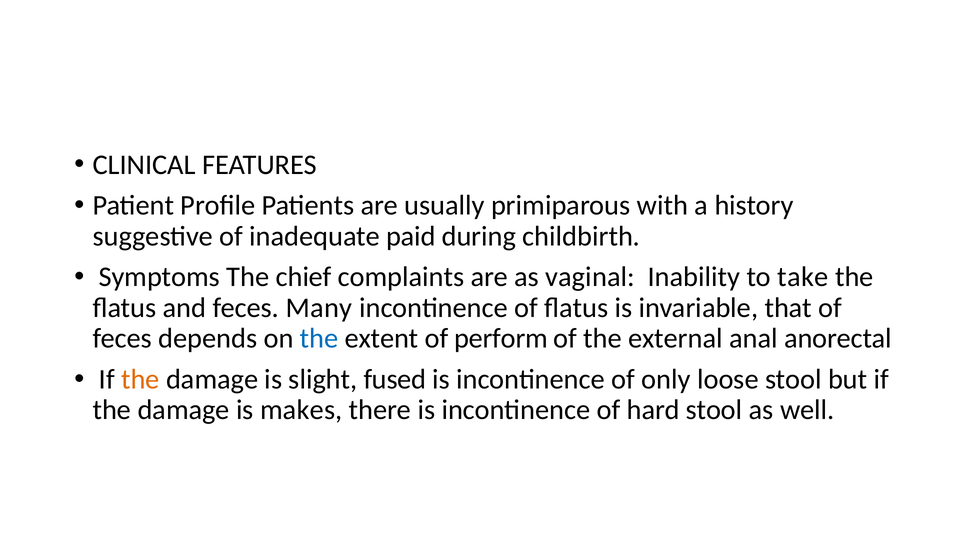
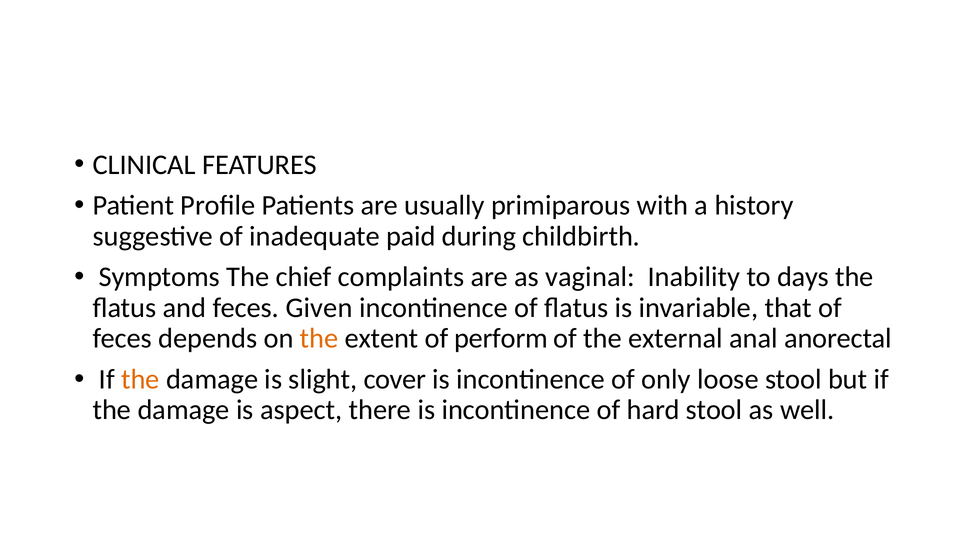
take: take -> days (803, 277)
Many: Many -> Given (319, 308)
the colour: blue -> orange (319, 339)
fused: fused -> cover (395, 380)
makes: makes -> aspect (301, 410)
